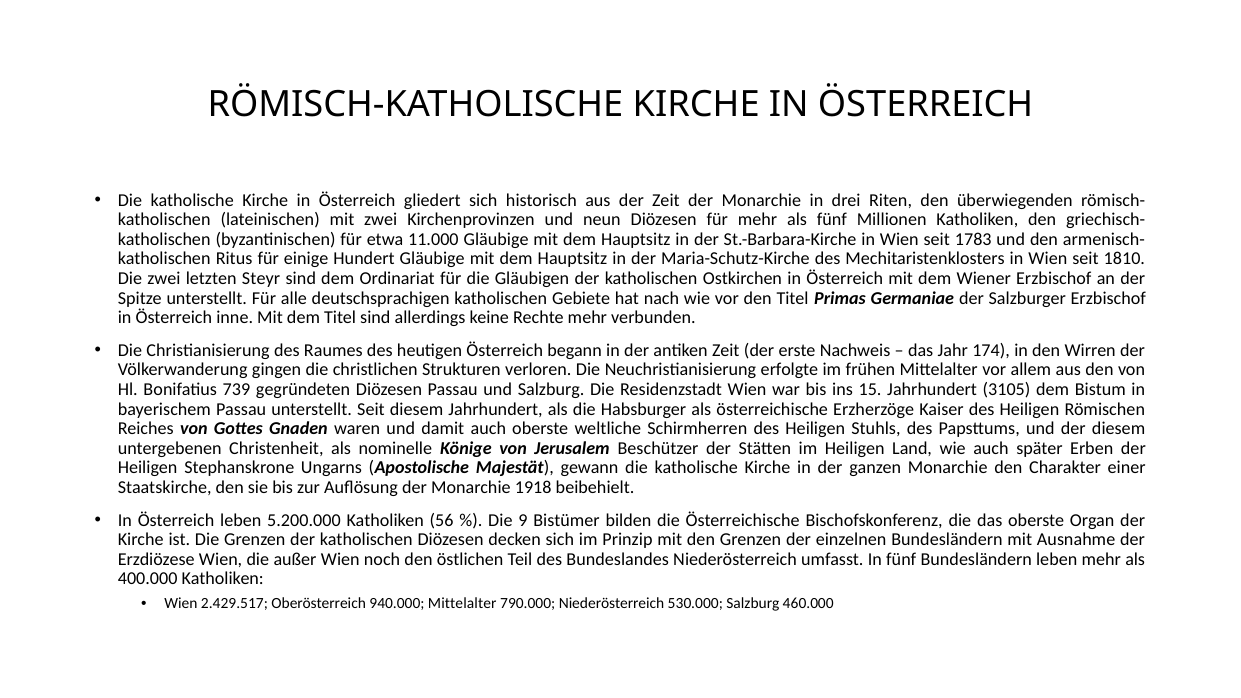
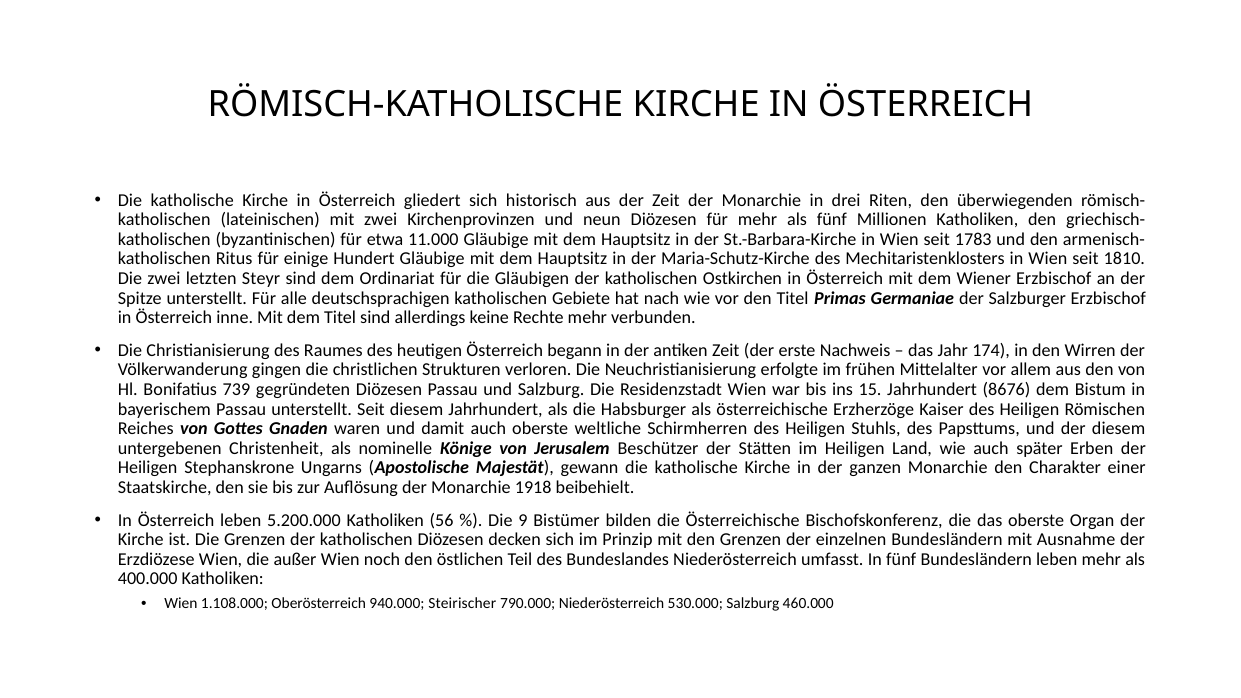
3105: 3105 -> 8676 (1007, 390)
2.429.517: 2.429.517 -> 1.108.000 (234, 604)
940.000 Mittelalter: Mittelalter -> Steirischer (462, 604)
